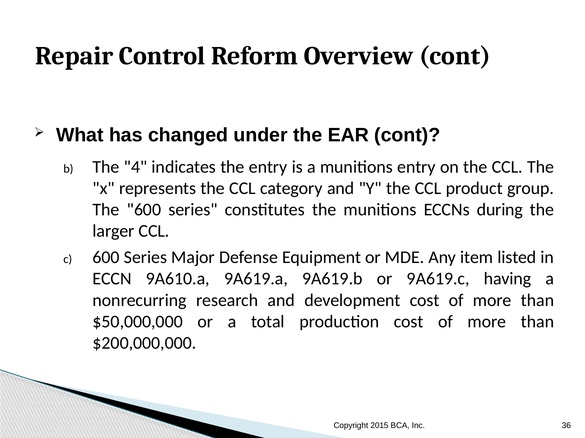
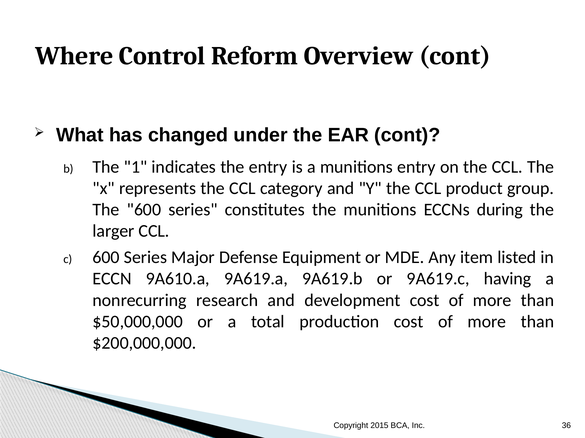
Repair: Repair -> Where (74, 56)
4: 4 -> 1 (136, 167)
